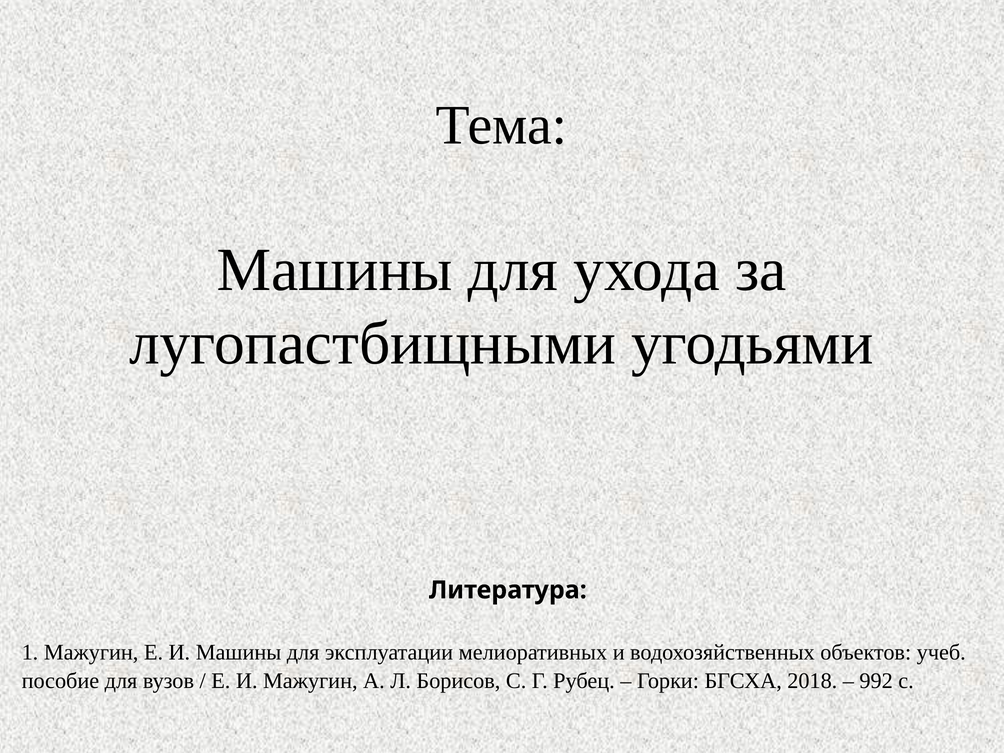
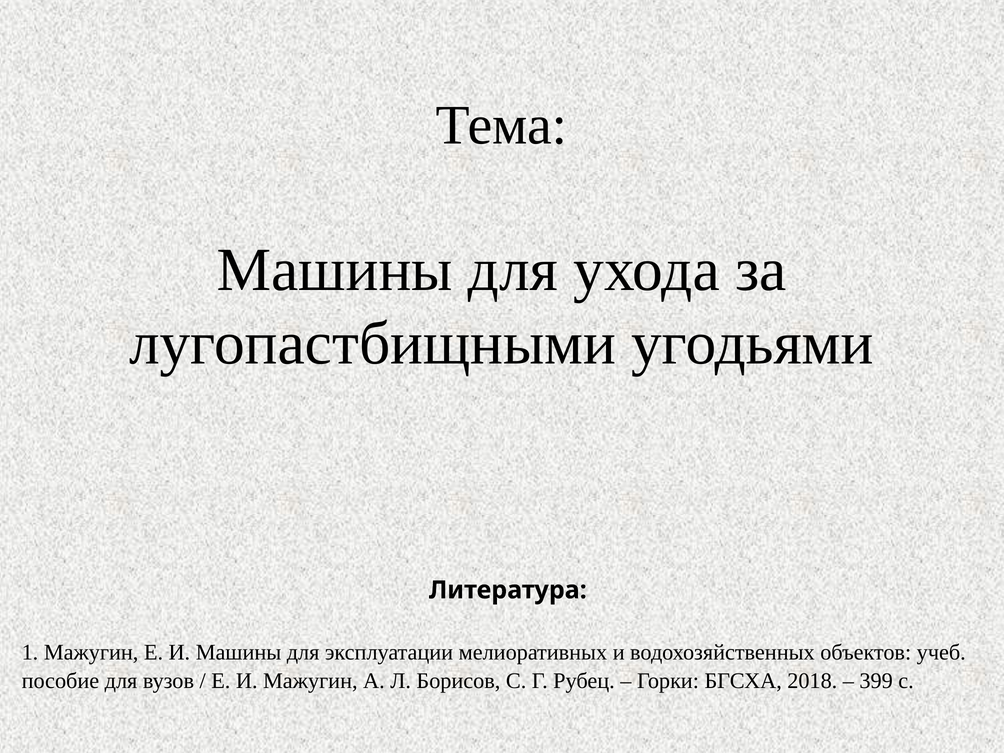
992: 992 -> 399 (876, 681)
